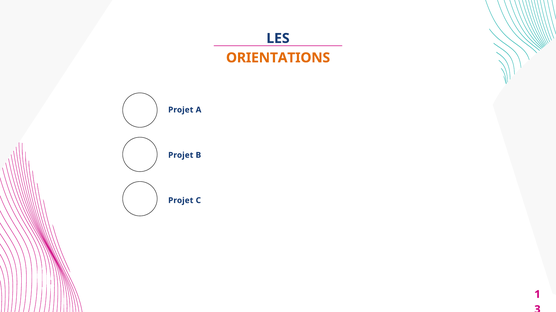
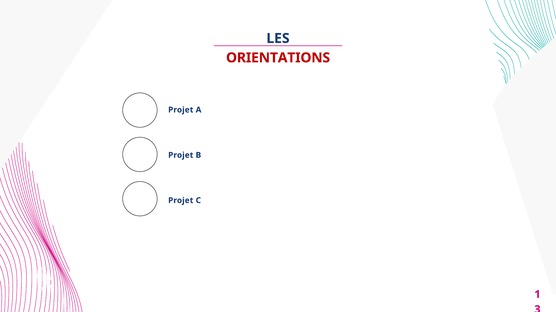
ORIENTATIONS colour: orange -> red (278, 58)
